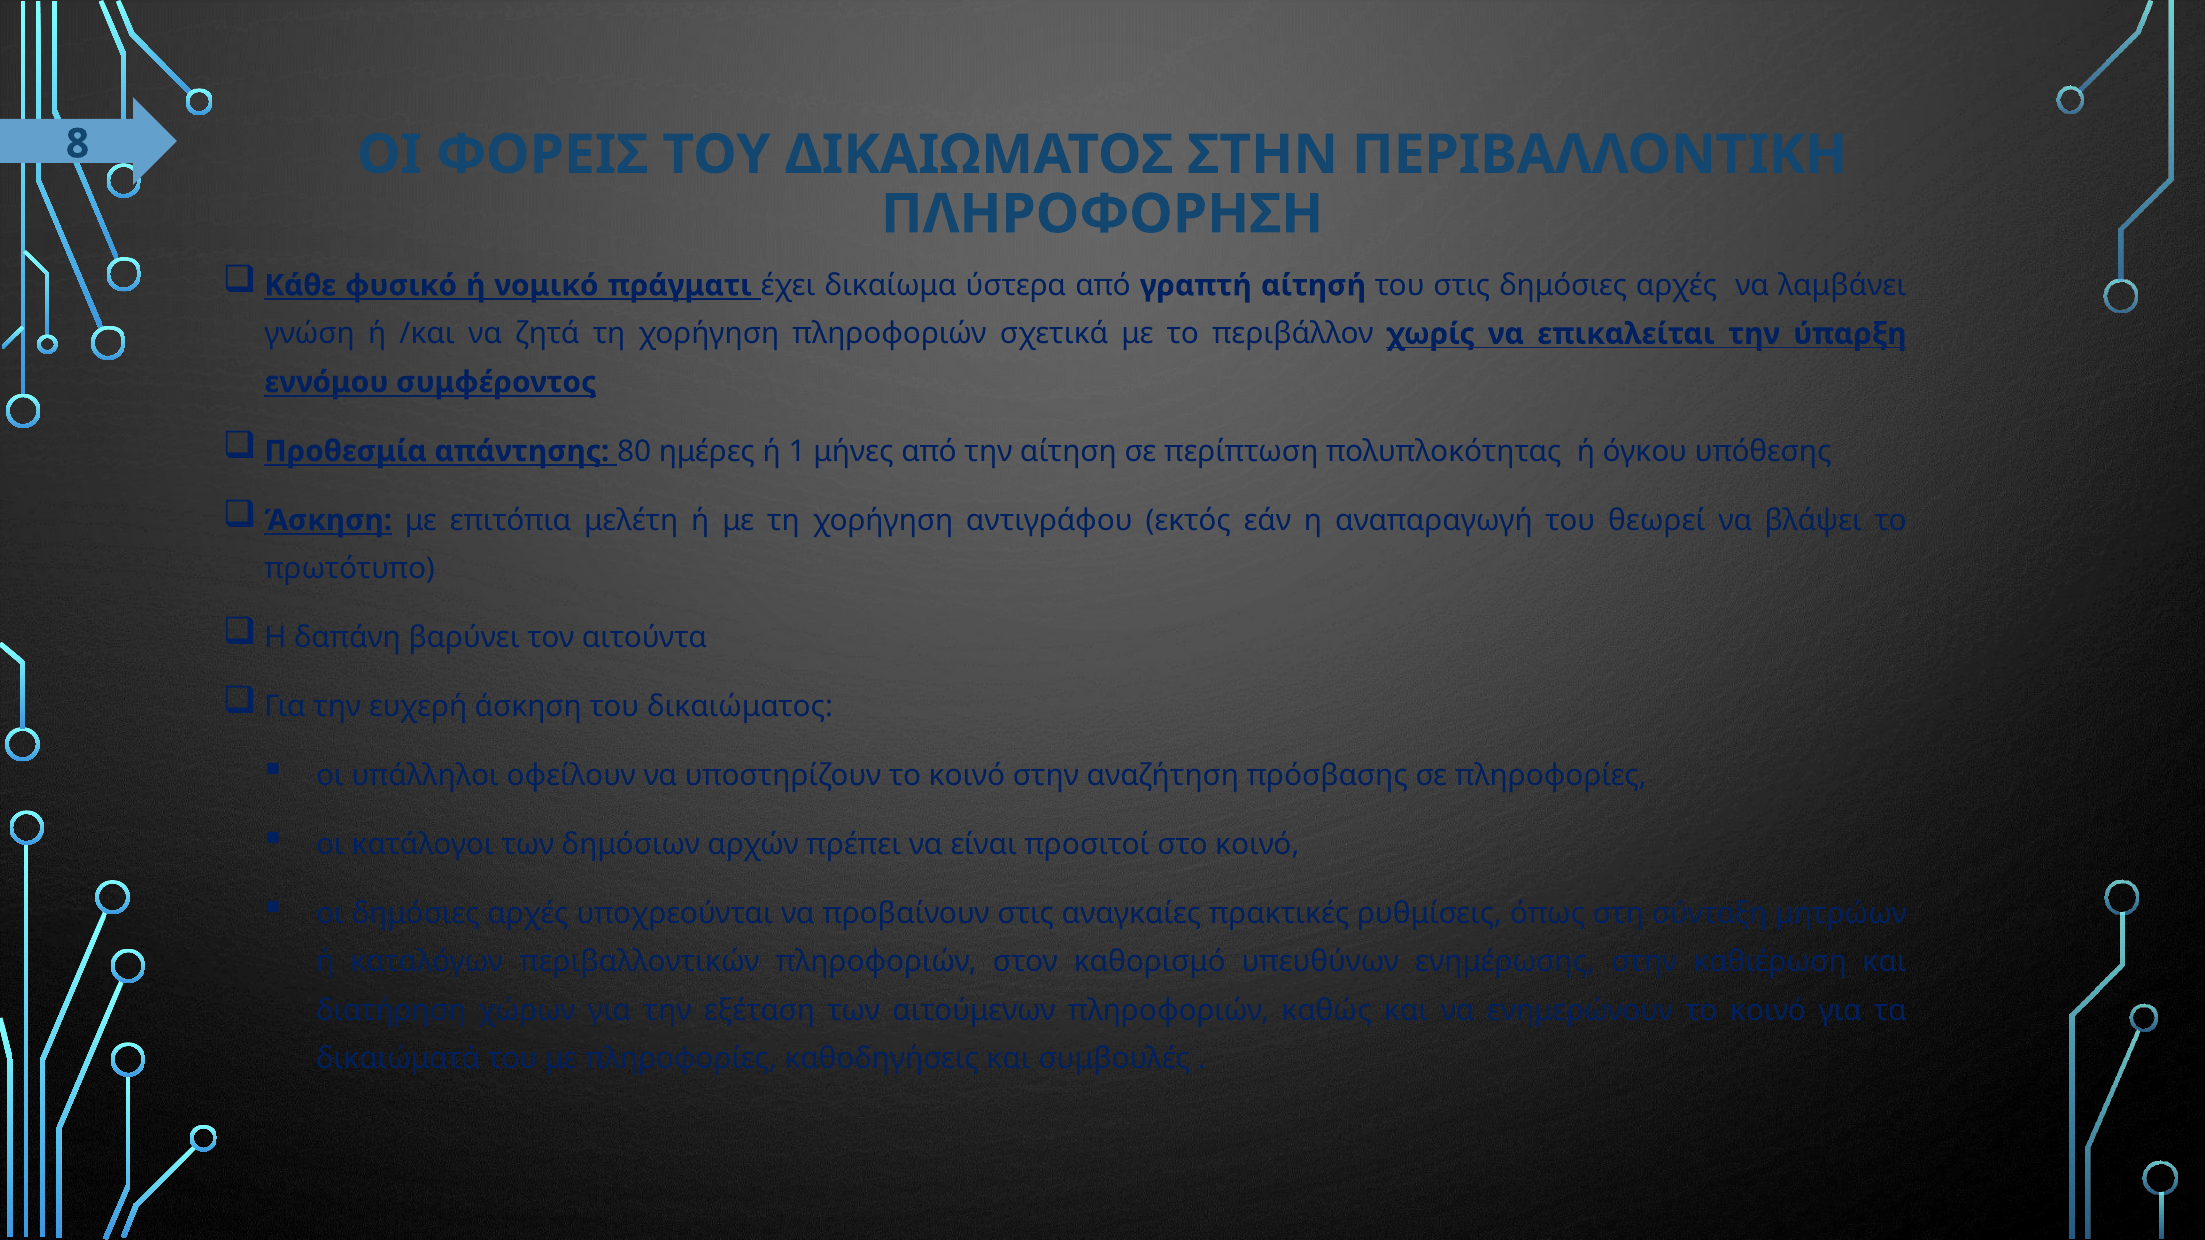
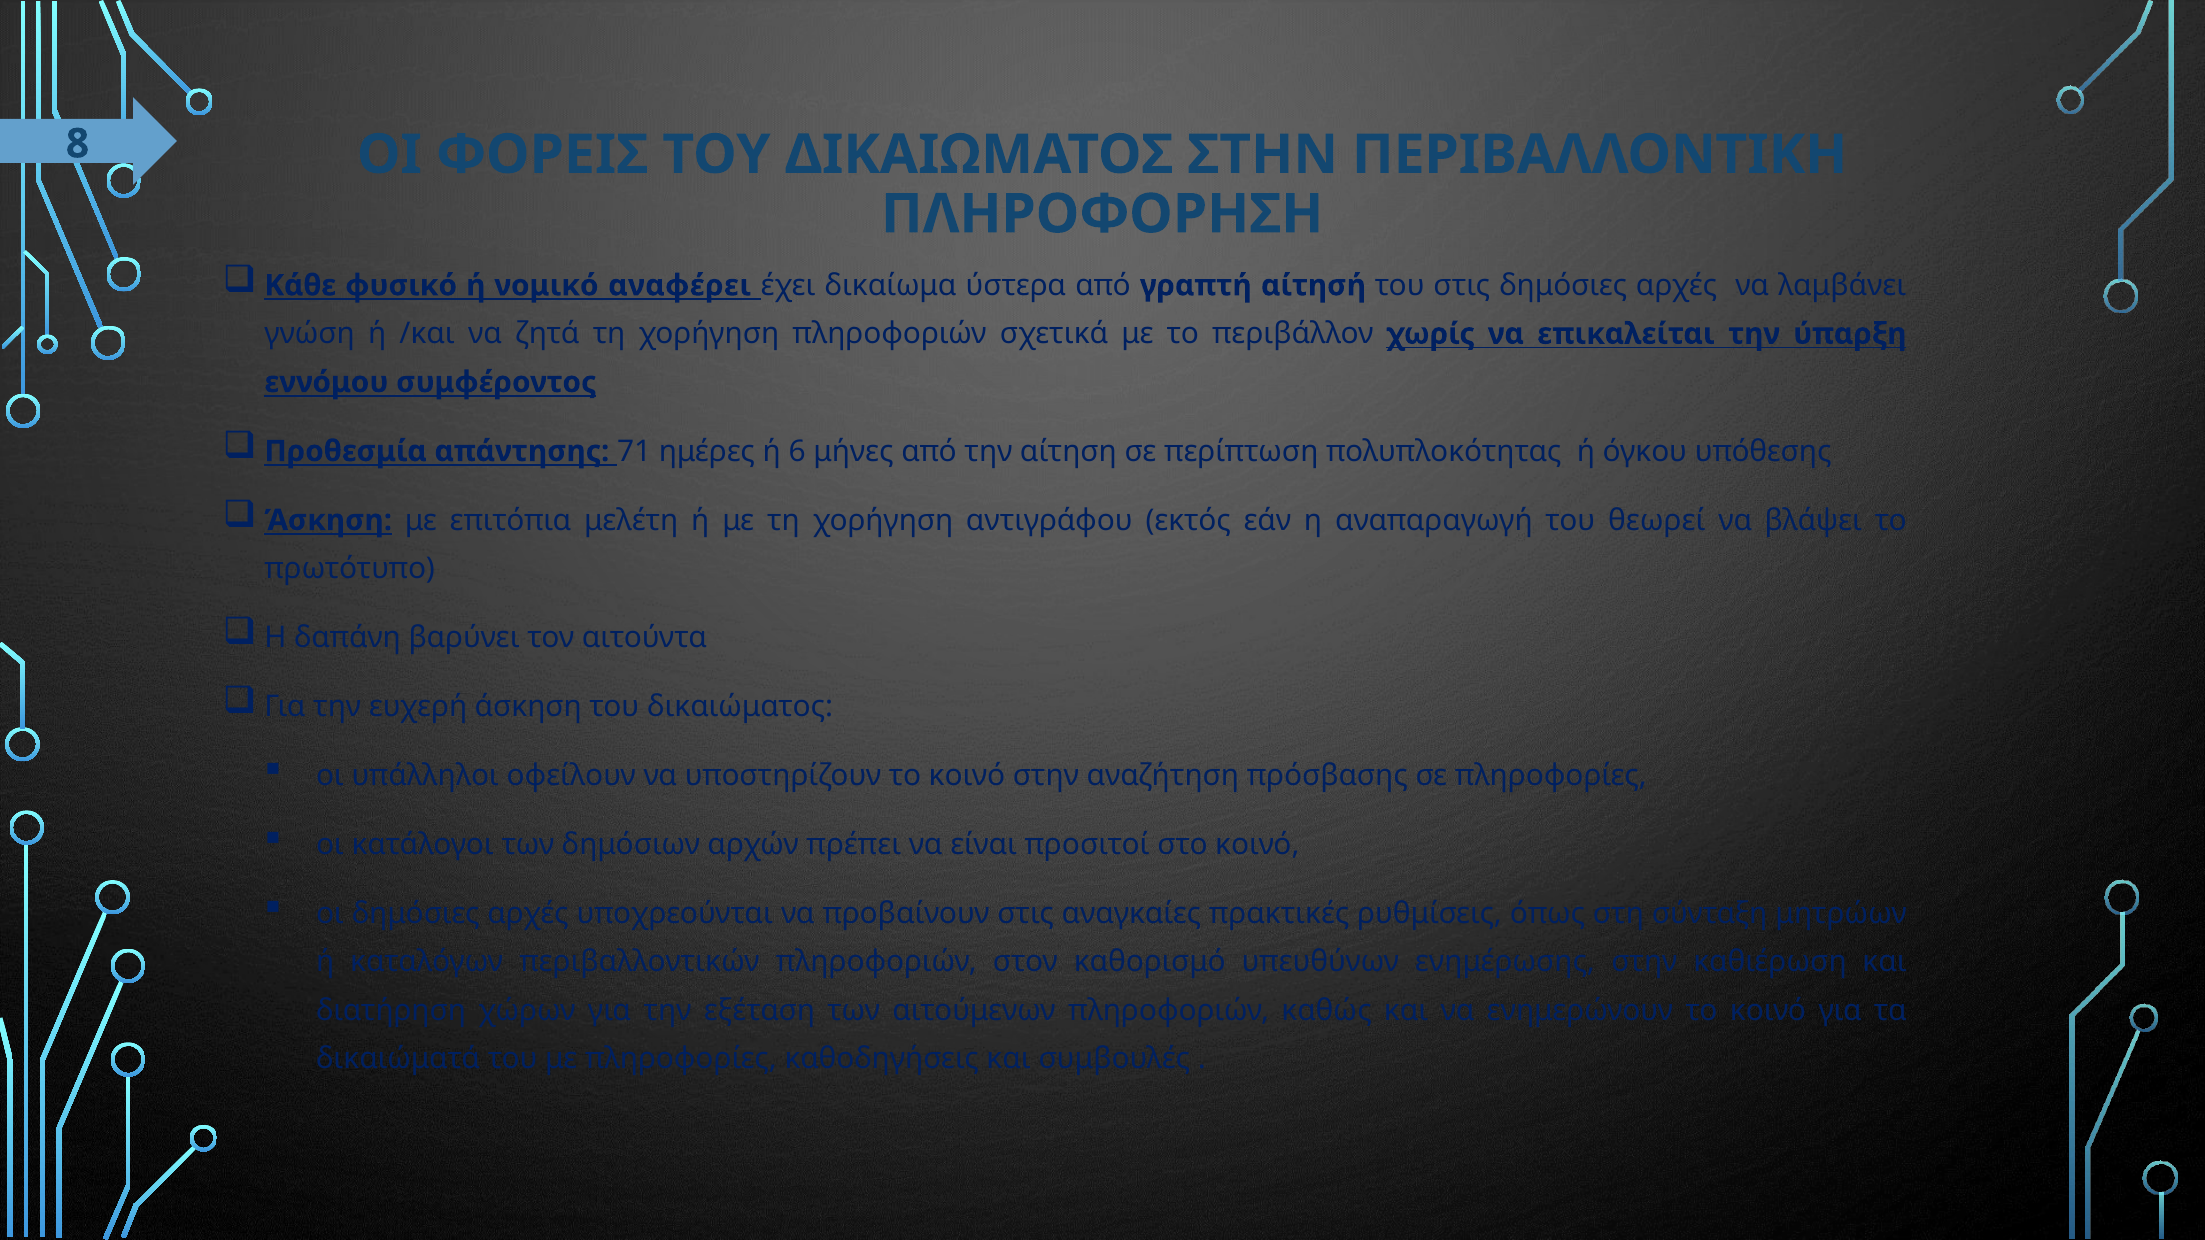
πράγματι: πράγματι -> αναφέρει (680, 286)
80: 80 -> 71 (634, 451)
1: 1 -> 6 (797, 451)
